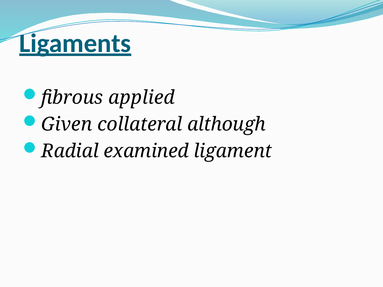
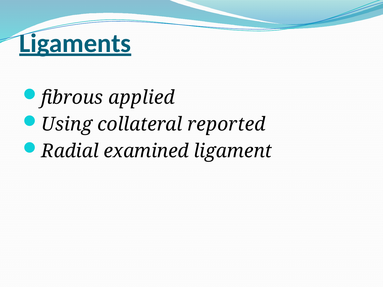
Given: Given -> Using (67, 125)
although: although -> reported (226, 125)
